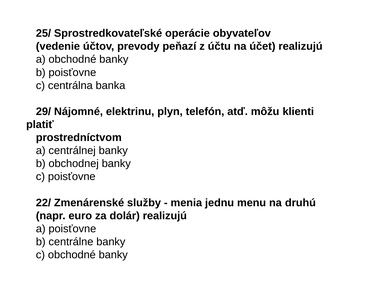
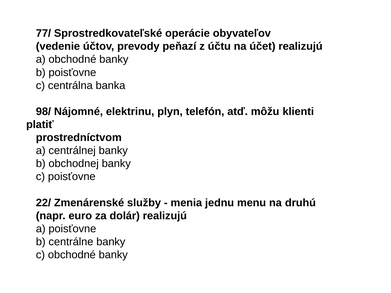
25/: 25/ -> 77/ (43, 33)
29/: 29/ -> 98/ (43, 112)
